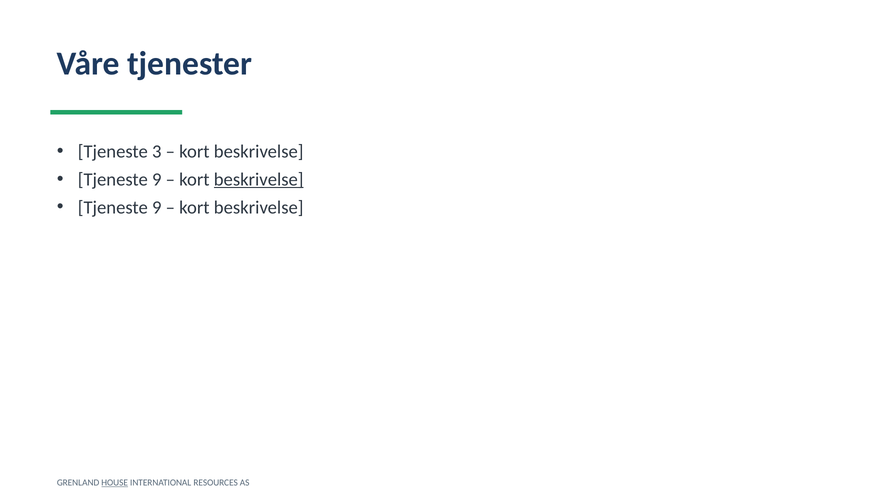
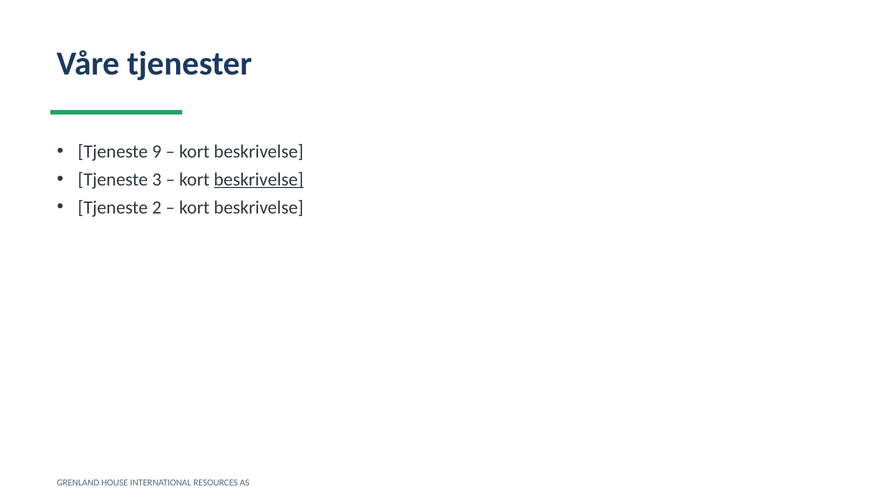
3: 3 -> 9 (157, 151)
9: 9 -> 3 (157, 179)
9: 9 -> 2 (157, 207)
HOUSE underline: present -> none (115, 483)
